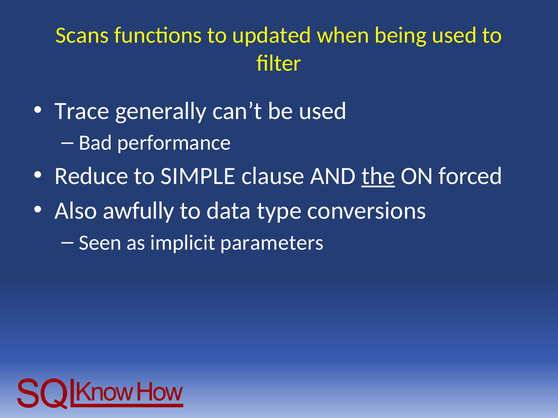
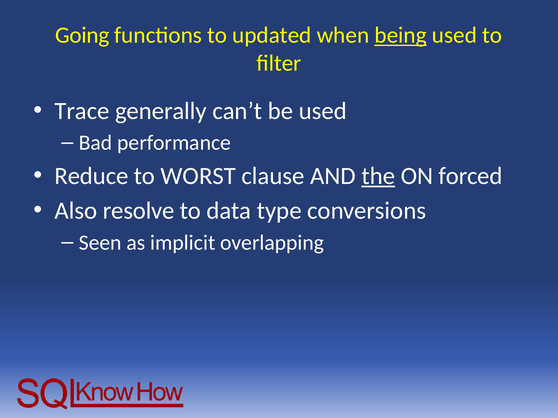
Scans: Scans -> Going (82, 35)
being underline: none -> present (401, 35)
SIMPLE: SIMPLE -> WORST (198, 176)
awfully: awfully -> resolve (139, 211)
parameters: parameters -> overlapping (272, 243)
